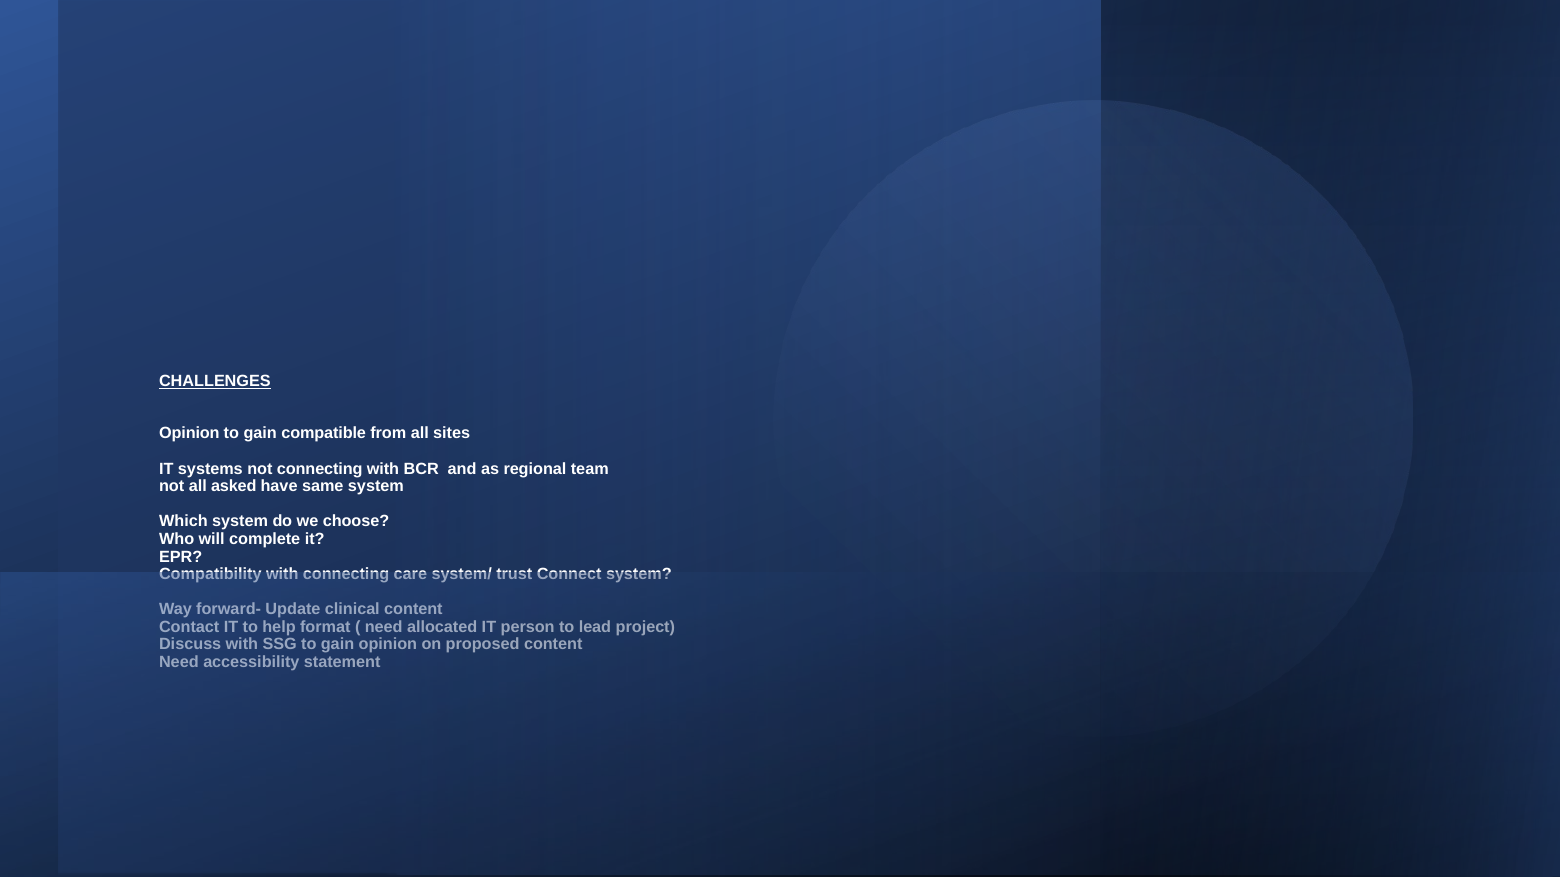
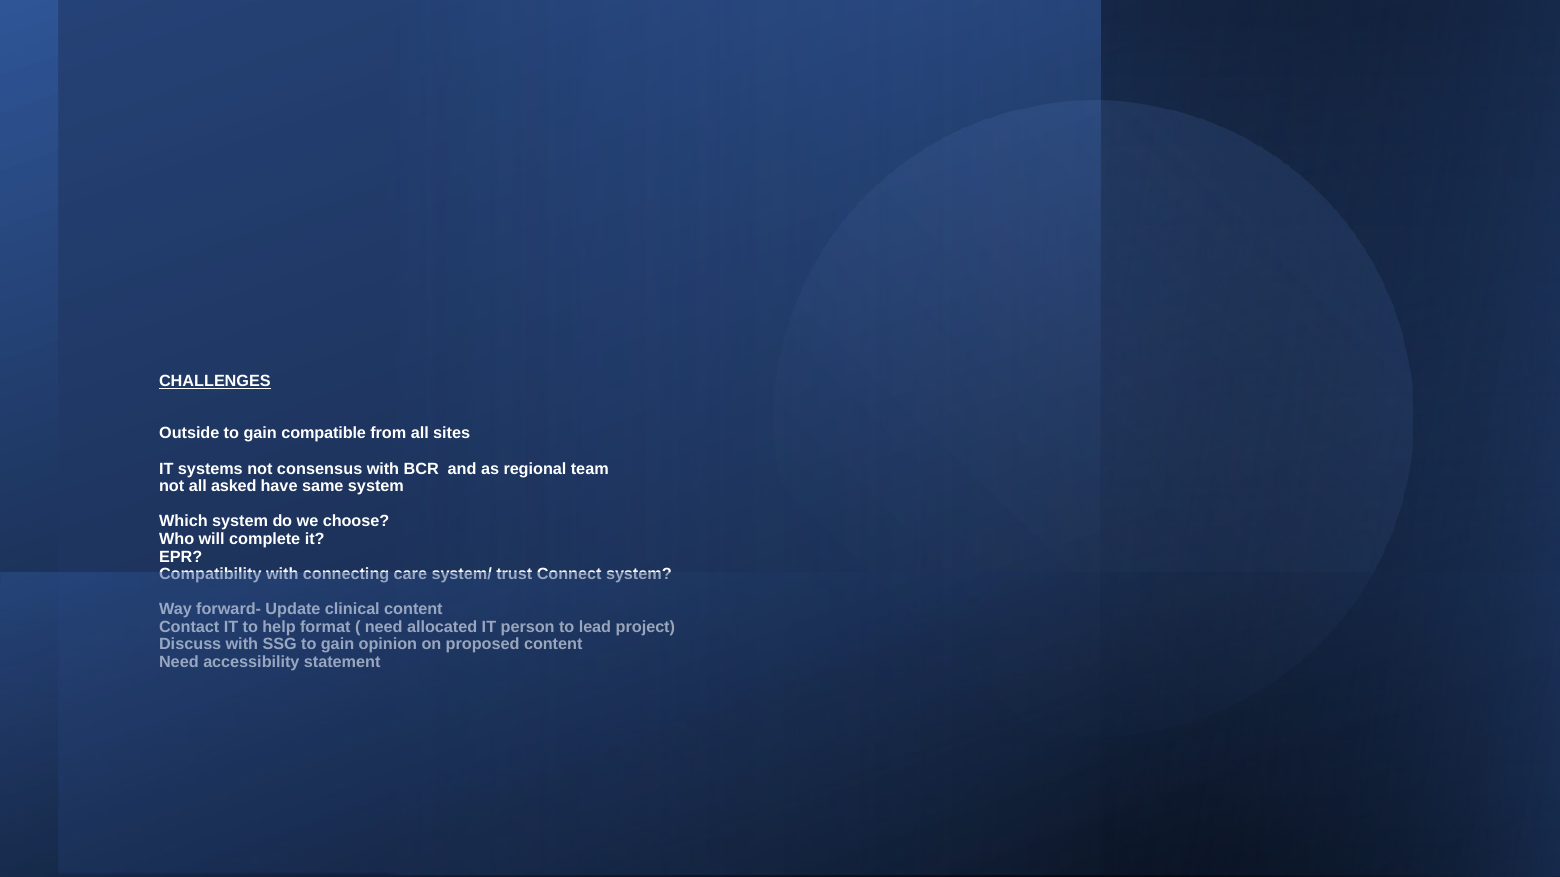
Opinion: Opinion -> Outside (189, 434)
not connecting: connecting -> consensus (320, 469)
